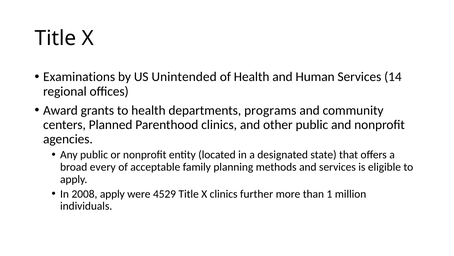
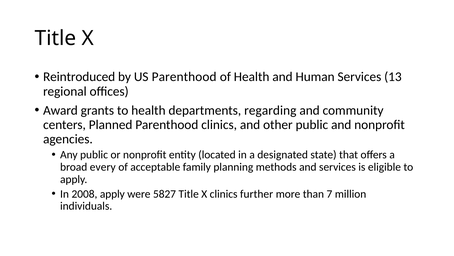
Examinations: Examinations -> Reintroduced (79, 77)
US Unintended: Unintended -> Parenthood (184, 77)
14: 14 -> 13 (393, 77)
programs: programs -> regarding (270, 110)
4529: 4529 -> 5827 (164, 193)
1: 1 -> 7 (329, 193)
